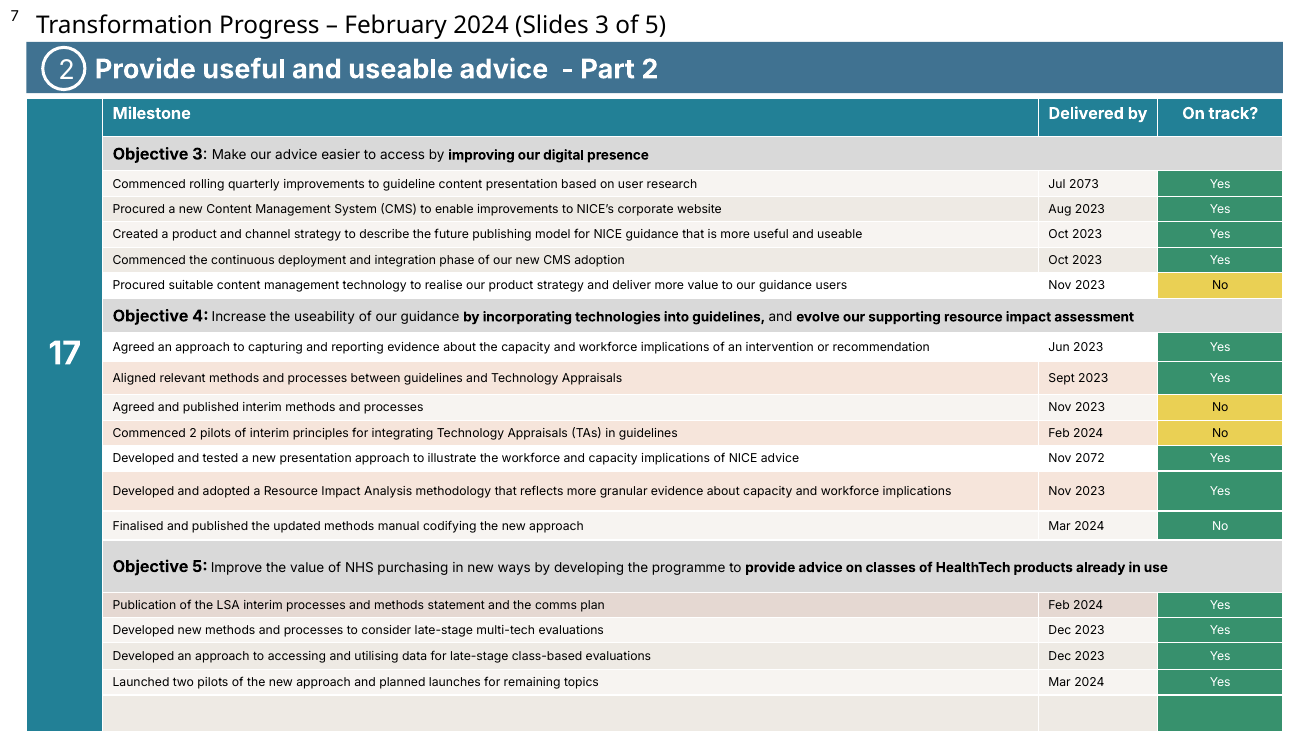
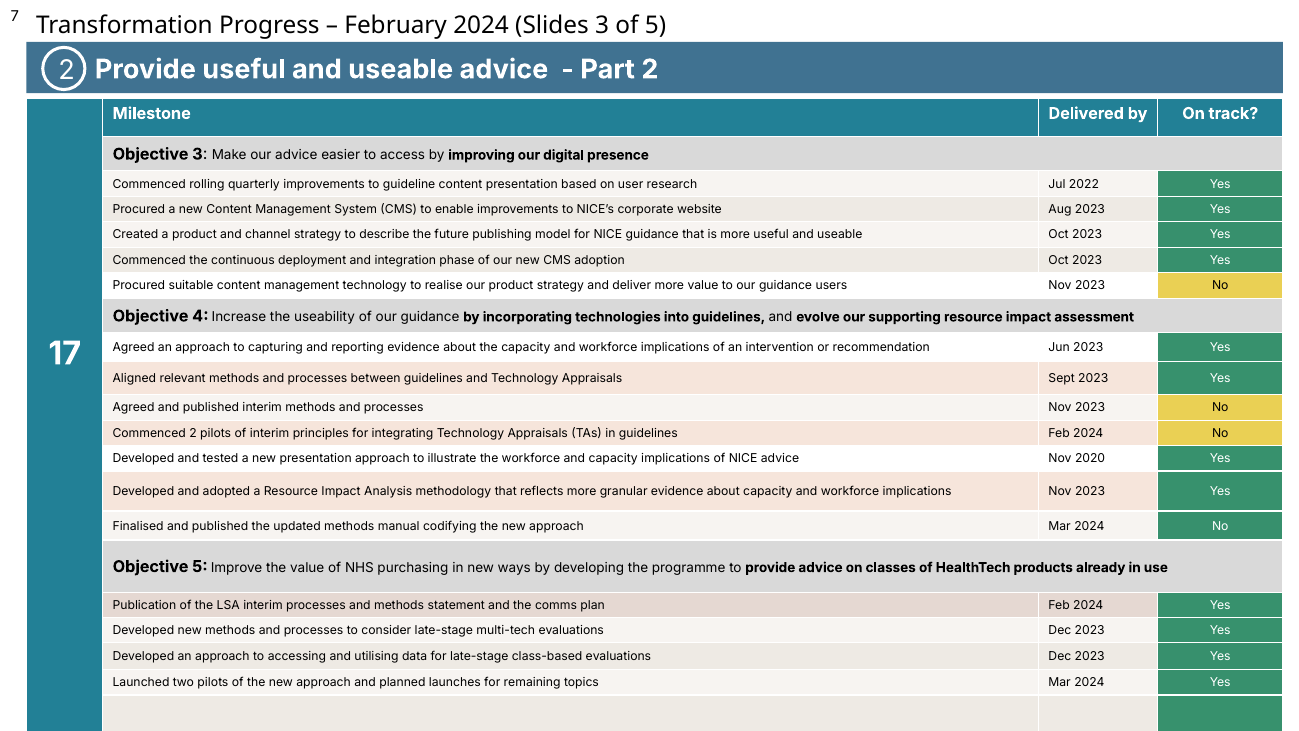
2073: 2073 -> 2022 (1084, 184)
2072: 2072 -> 2020 (1090, 459)
